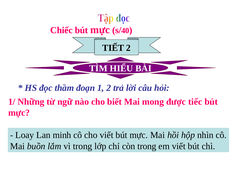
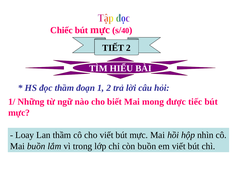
Lan minh: minh -> thầm (62, 135)
còn trong: trong -> buồn (147, 146)
